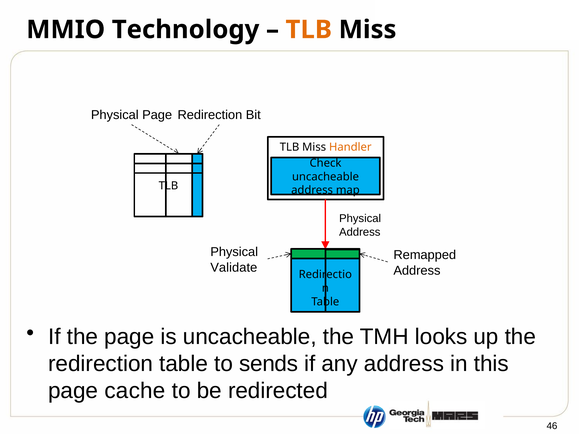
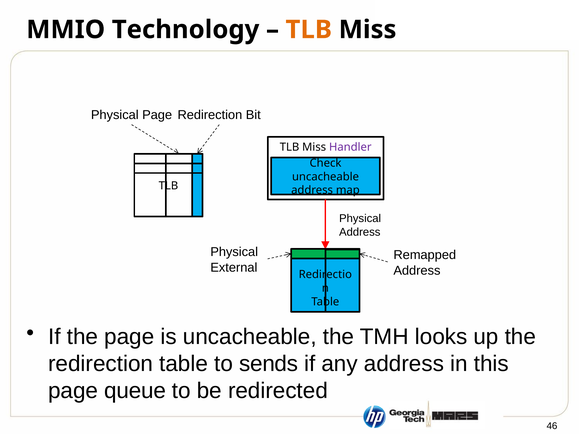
Handler colour: orange -> purple (350, 147)
Validate: Validate -> External (234, 268)
cache: cache -> queue (135, 391)
